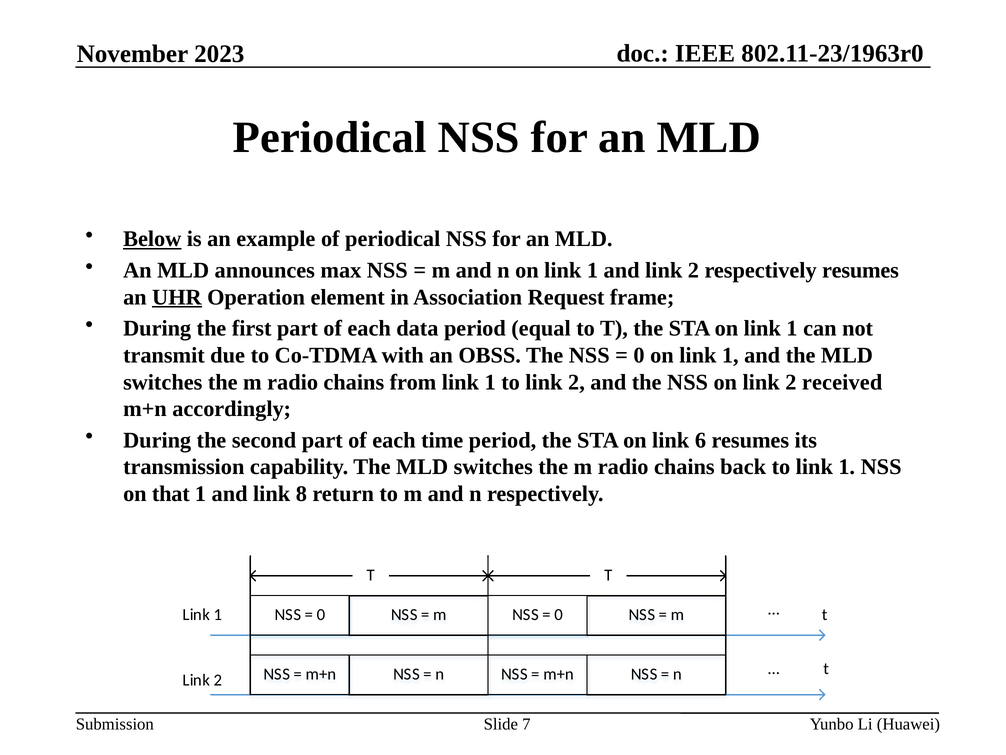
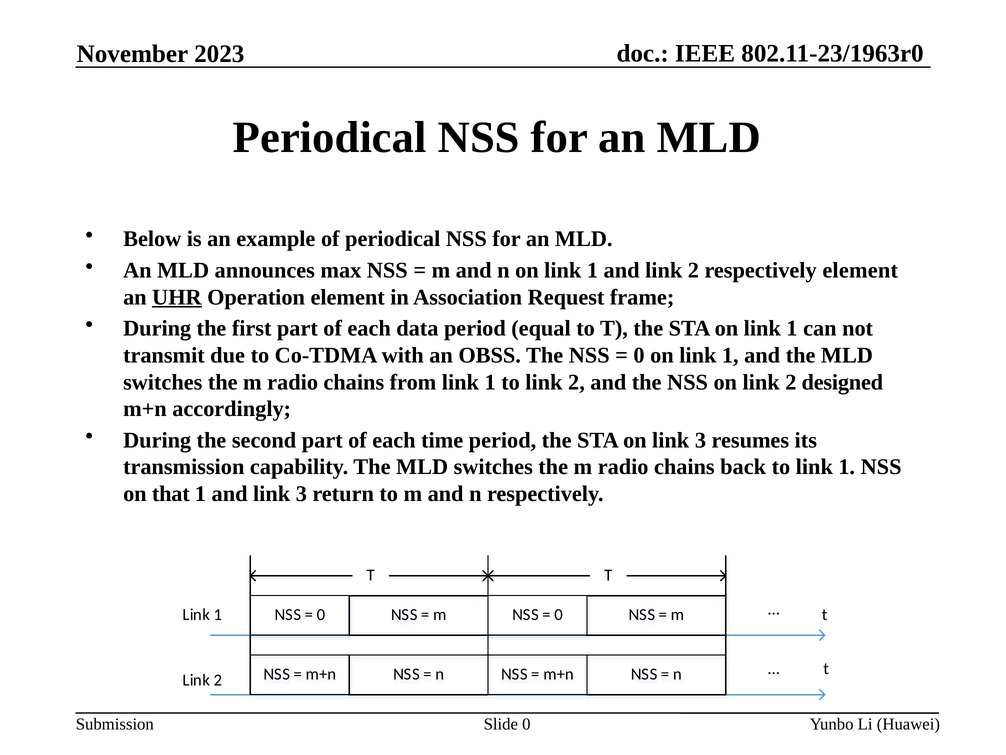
Below underline: present -> none (152, 239)
respectively resumes: resumes -> element (860, 270)
received: received -> designed (842, 382)
on link 6: 6 -> 3 (701, 440)
and link 8: 8 -> 3 (301, 494)
Slide 7: 7 -> 0 (526, 724)
